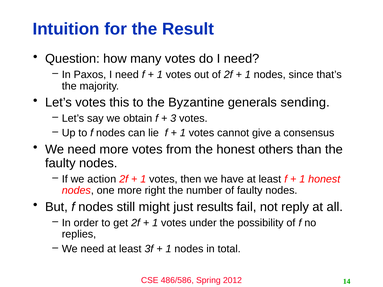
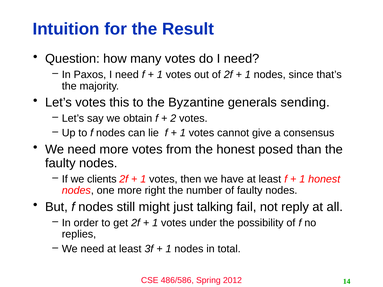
3: 3 -> 2 (173, 118)
others: others -> posed (276, 150)
action: action -> clients (102, 179)
results: results -> talking (215, 207)
